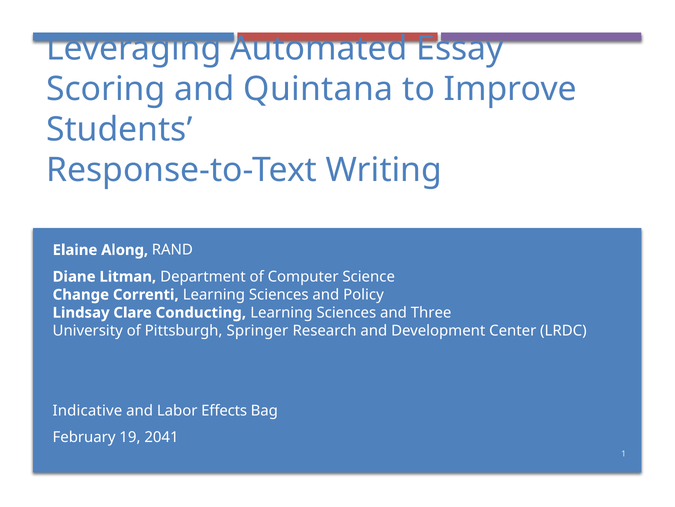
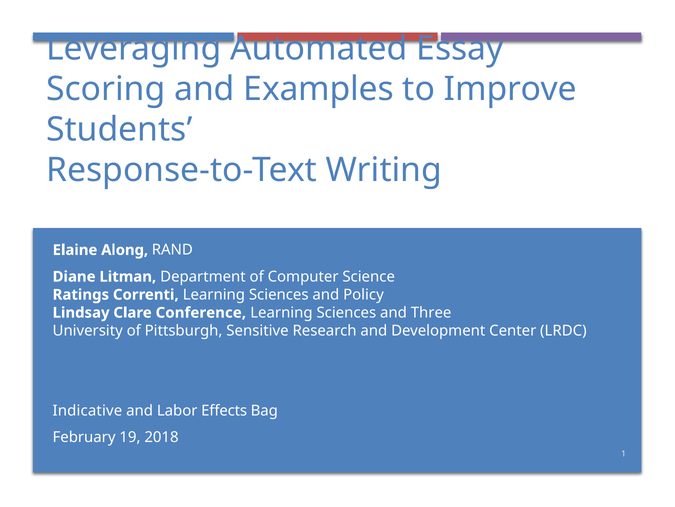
Quintana: Quintana -> Examples (319, 89)
Change: Change -> Ratings (81, 294)
Conducting: Conducting -> Conference (201, 312)
Springer: Springer -> Sensitive (257, 330)
2041: 2041 -> 2018 (161, 437)
